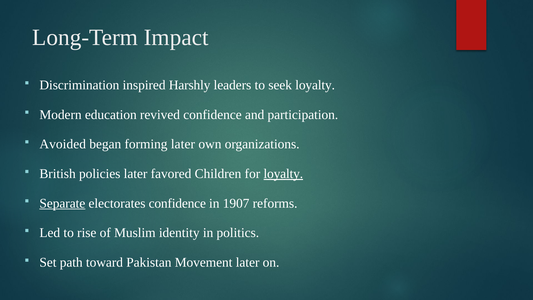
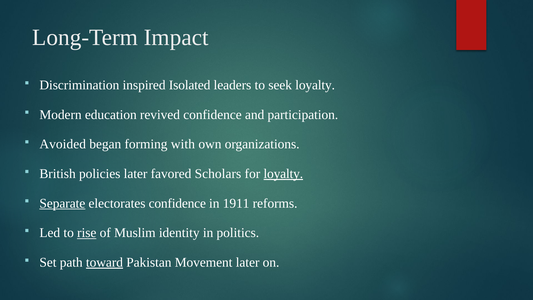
Harshly: Harshly -> Isolated (190, 85)
forming later: later -> with (183, 144)
Children: Children -> Scholars (218, 174)
1907: 1907 -> 1911 (236, 203)
rise underline: none -> present (87, 233)
toward underline: none -> present (104, 262)
